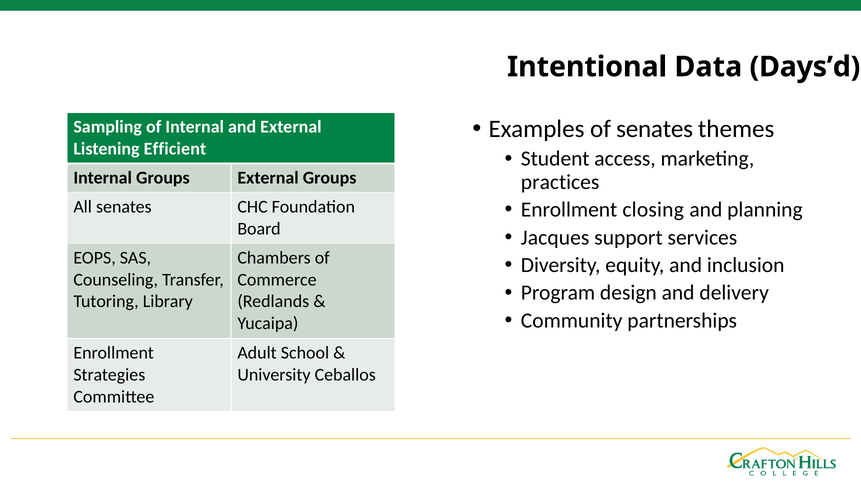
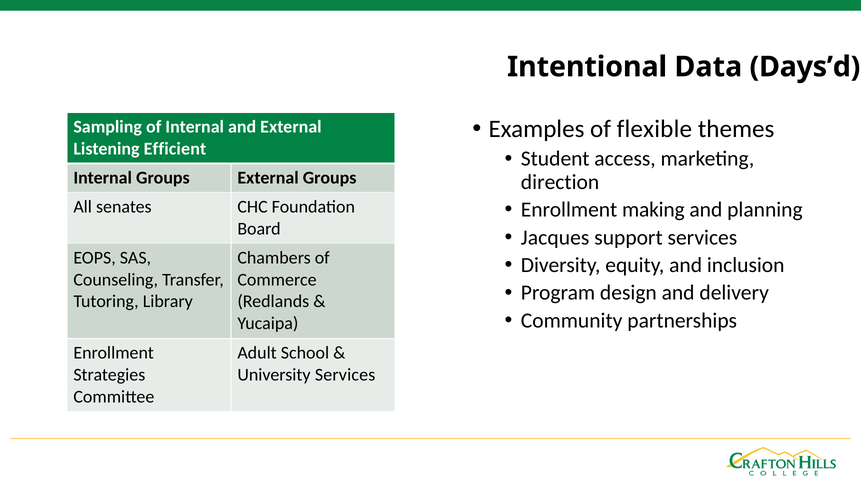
of senates: senates -> flexible (654, 129)
practices: practices -> direction (560, 182)
closing: closing -> making (653, 210)
University Ceballos: Ceballos -> Services (345, 375)
